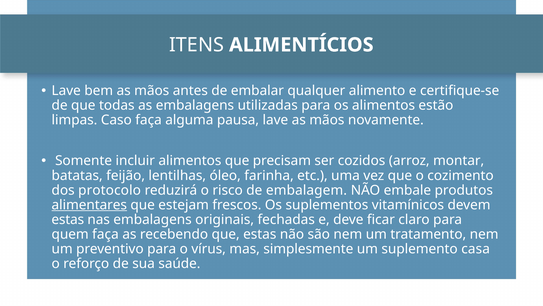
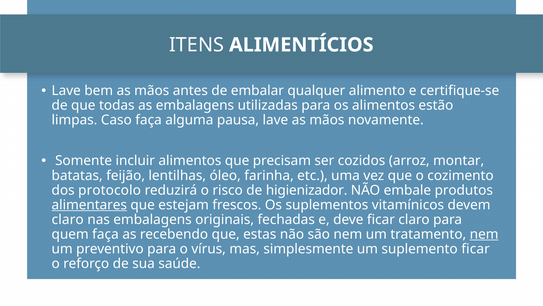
embalagem: embalagem -> higienizador (307, 190)
estas: estas -> claro (68, 219)
nem underline: none -> present (484, 234)
suplemento casa: casa -> ficar (476, 248)
